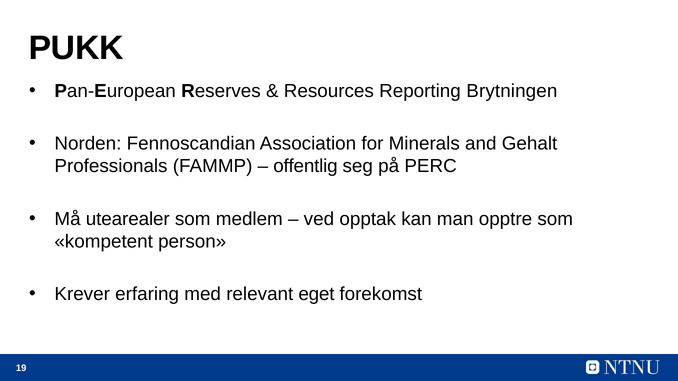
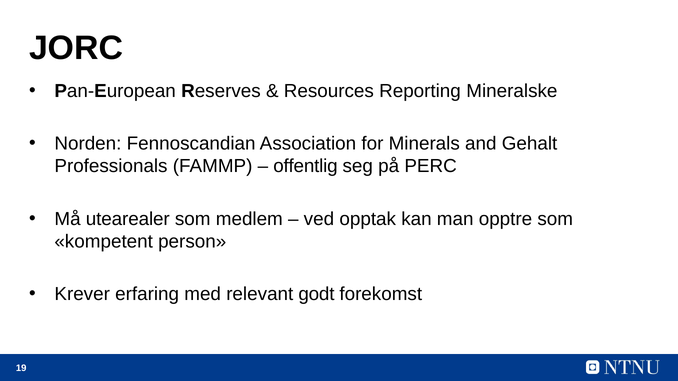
PUKK: PUKK -> JORC (76, 48)
Brytningen: Brytningen -> Mineralske (512, 91)
eget: eget -> godt (316, 294)
